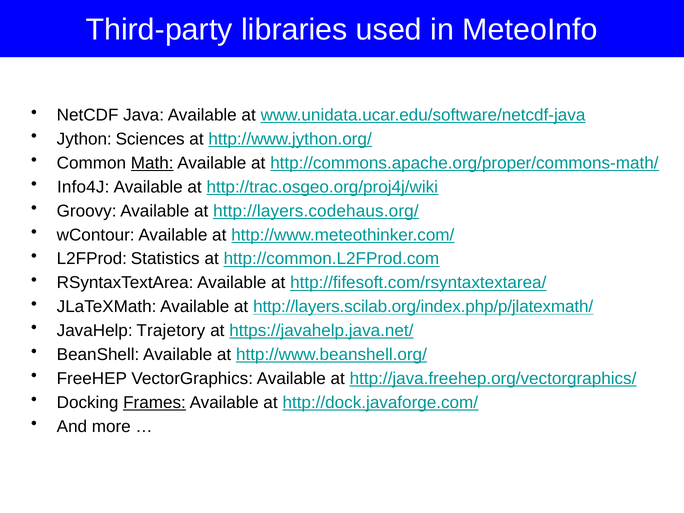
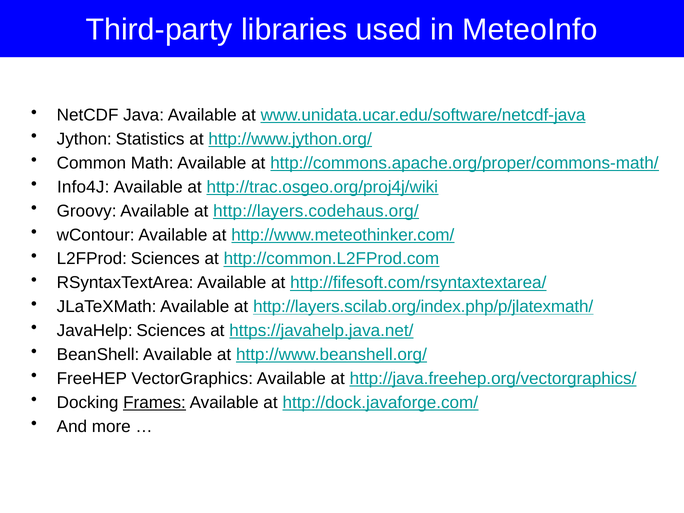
Sciences: Sciences -> Statistics (150, 139)
Math underline: present -> none (152, 163)
L2FProd Statistics: Statistics -> Sciences (165, 259)
JavaHelp Trajetory: Trajetory -> Sciences (171, 331)
